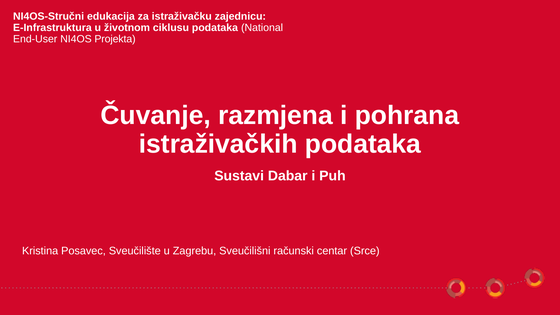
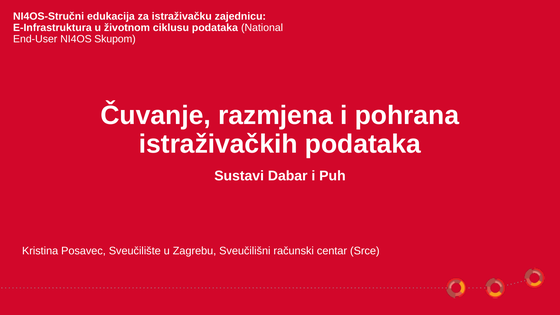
Projekta: Projekta -> Skupom (115, 39)
